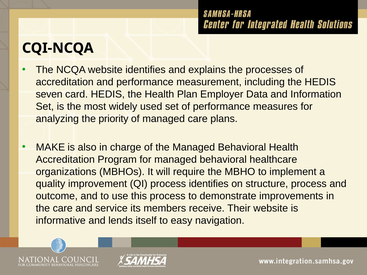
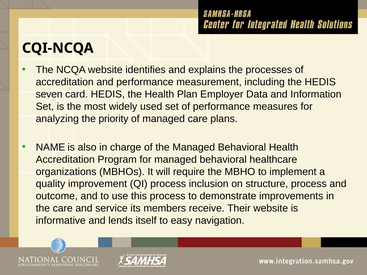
MAKE: MAKE -> NAME (51, 147)
process identifies: identifies -> inclusion (209, 184)
